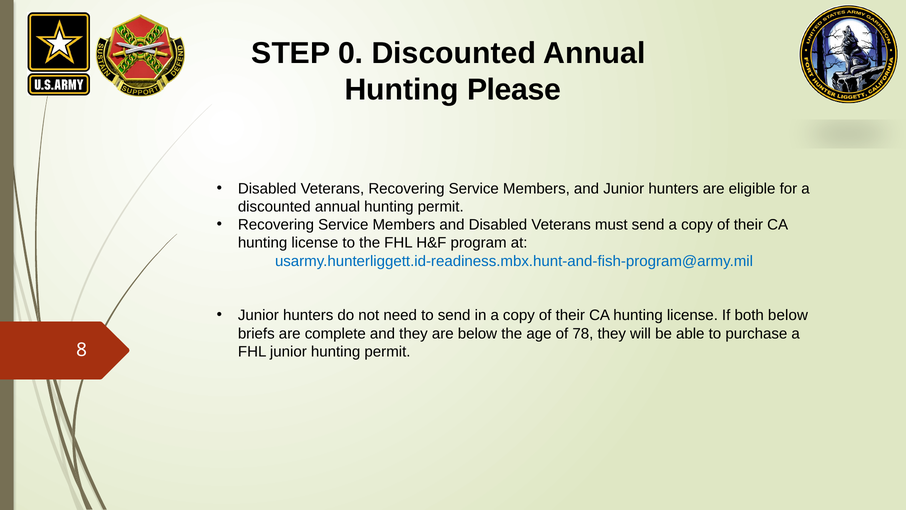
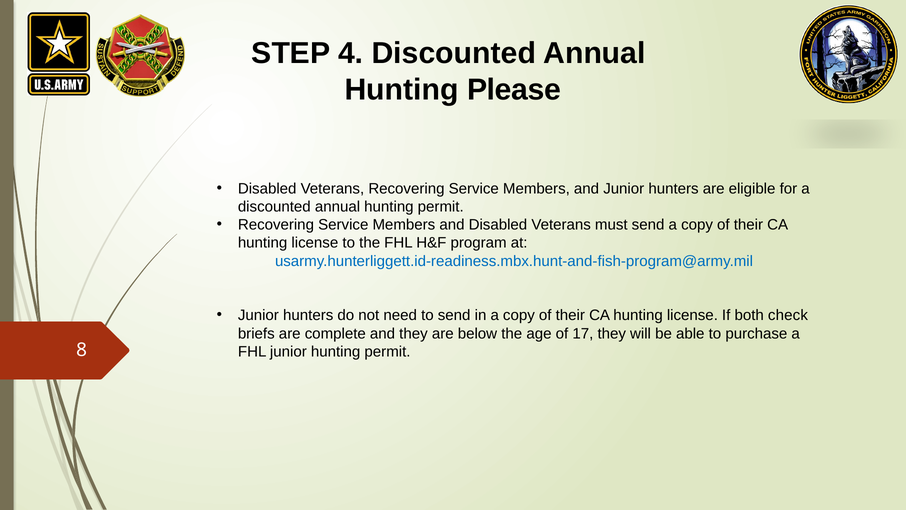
0: 0 -> 4 (351, 53)
both below: below -> check (788, 315)
78: 78 -> 17 (583, 333)
